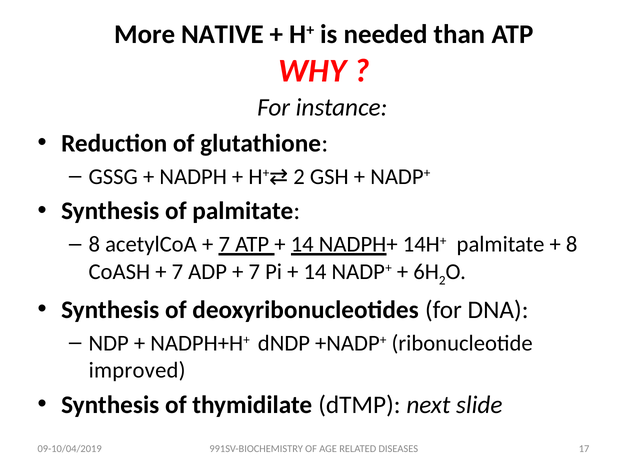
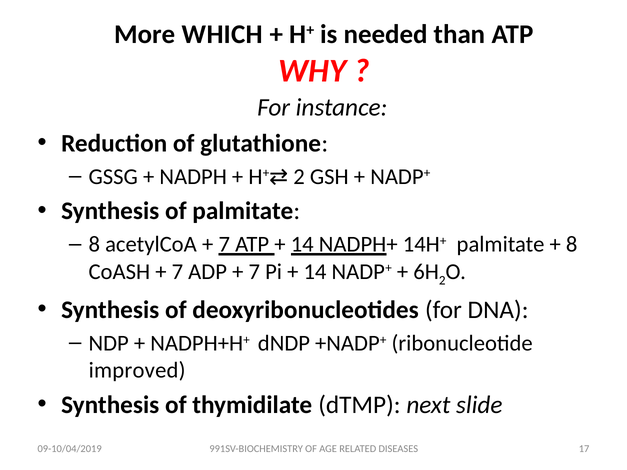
NATIVE: NATIVE -> WHICH (222, 34)
